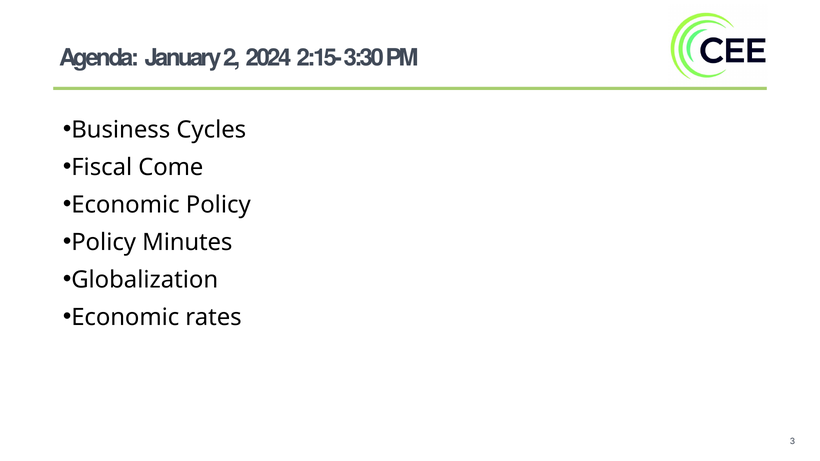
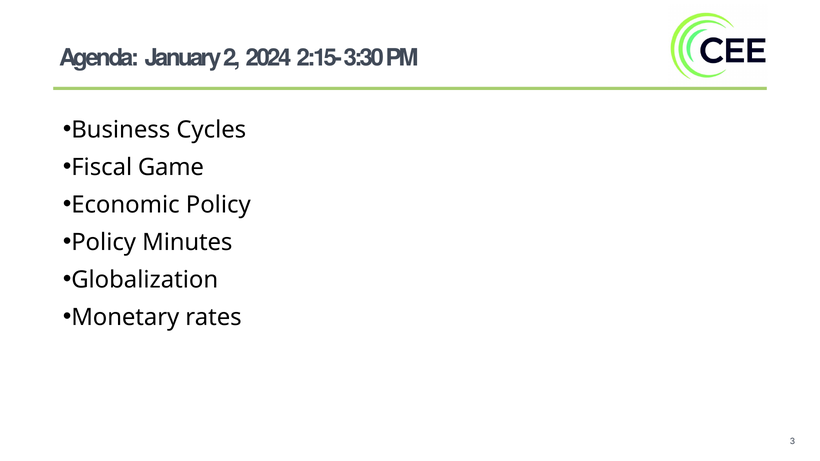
Come: Come -> Game (171, 167)
Economic: Economic -> Monetary (125, 318)
